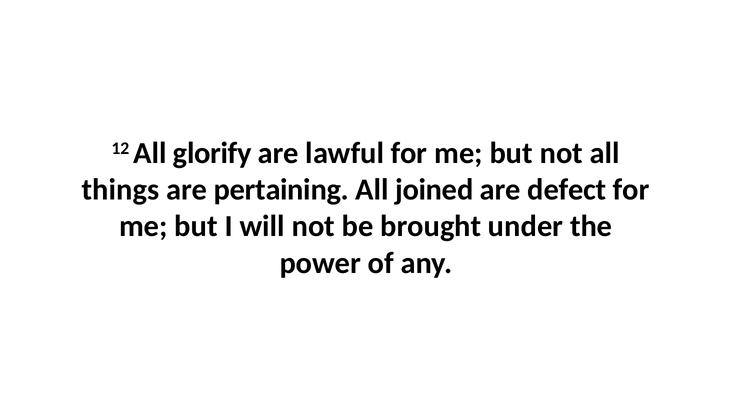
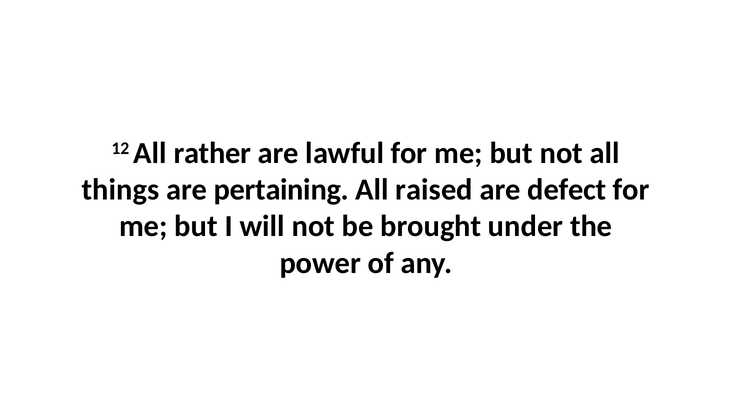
glorify: glorify -> rather (212, 153)
joined: joined -> raised (434, 190)
